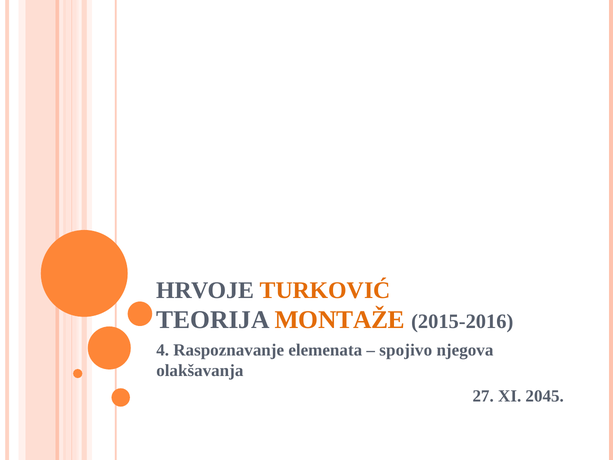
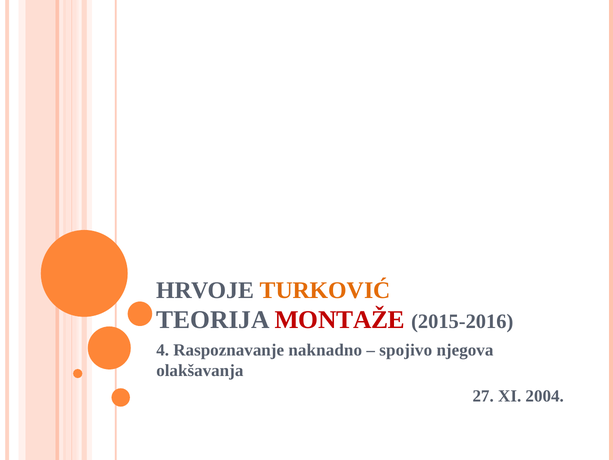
MONTAŽE colour: orange -> red (340, 320)
elemenata: elemenata -> naknadno (325, 350)
2045: 2045 -> 2004 (545, 396)
